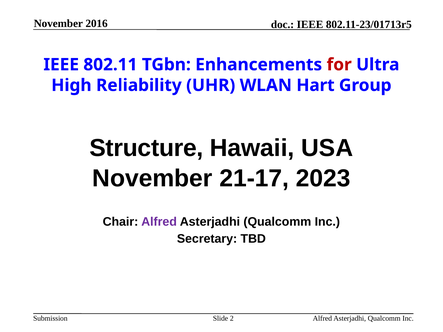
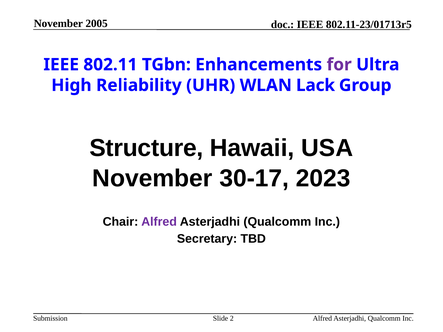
2016: 2016 -> 2005 (97, 23)
for colour: red -> purple (339, 65)
Hart: Hart -> Lack (316, 85)
21-17: 21-17 -> 30-17 (254, 179)
